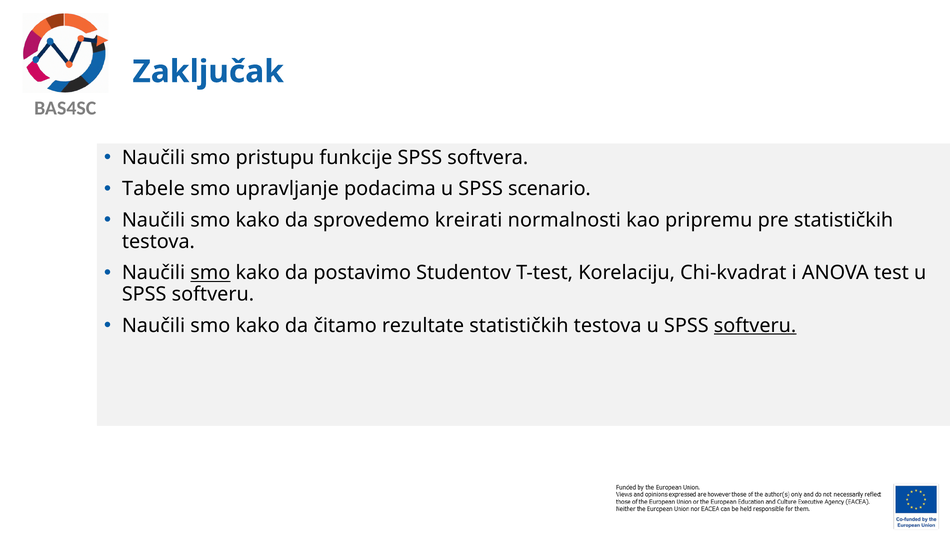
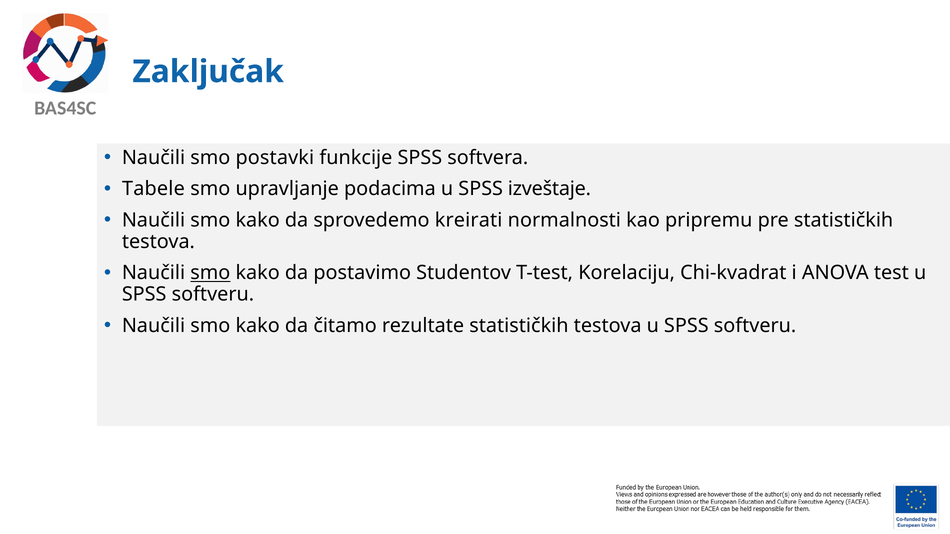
pristupu: pristupu -> postavki (275, 158)
scenario: scenario -> izveštaje (549, 189)
softveru underline: present -> none (755, 326)
